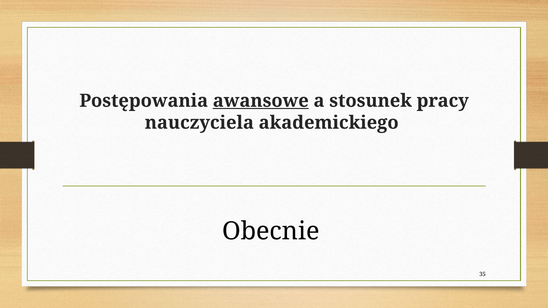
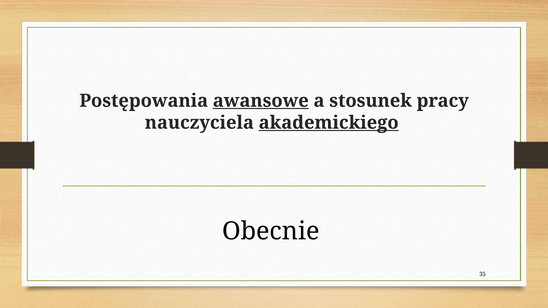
akademickiego underline: none -> present (329, 123)
